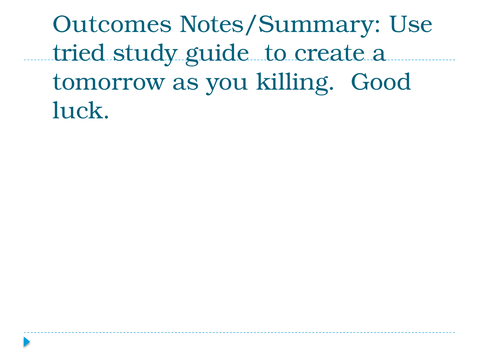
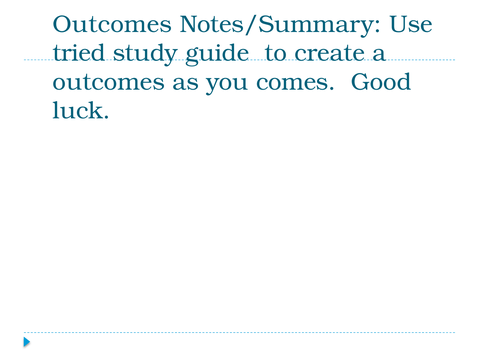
tomorrow: tomorrow -> outcomes (109, 82)
killing: killing -> comes (296, 82)
